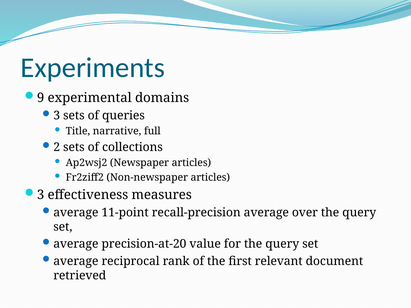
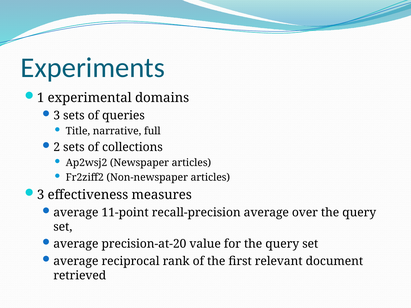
9: 9 -> 1 (41, 98)
